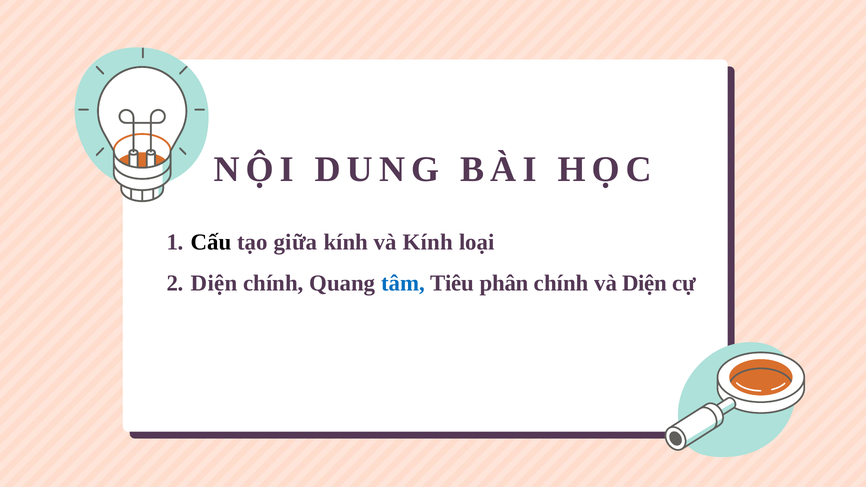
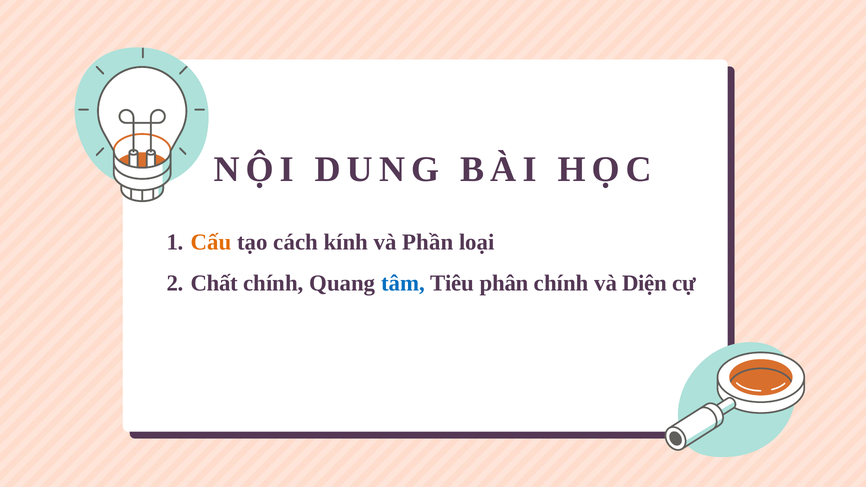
Cấu colour: black -> orange (211, 242)
giữa: giữa -> cách (296, 242)
và Kính: Kính -> Phần (428, 242)
Diện: Diện -> Chất (214, 283)
